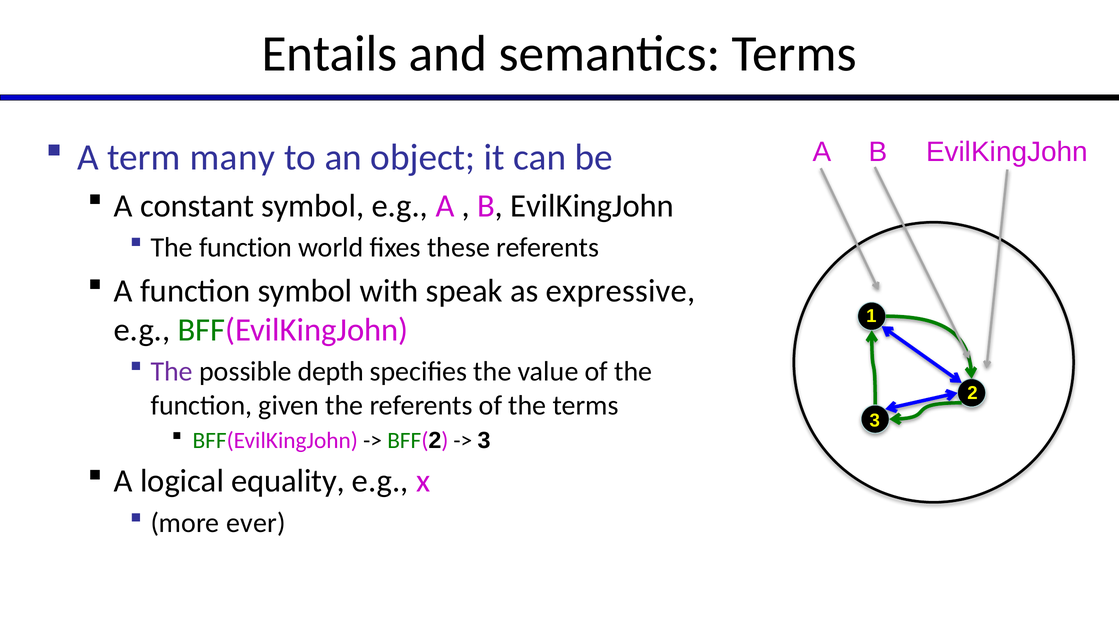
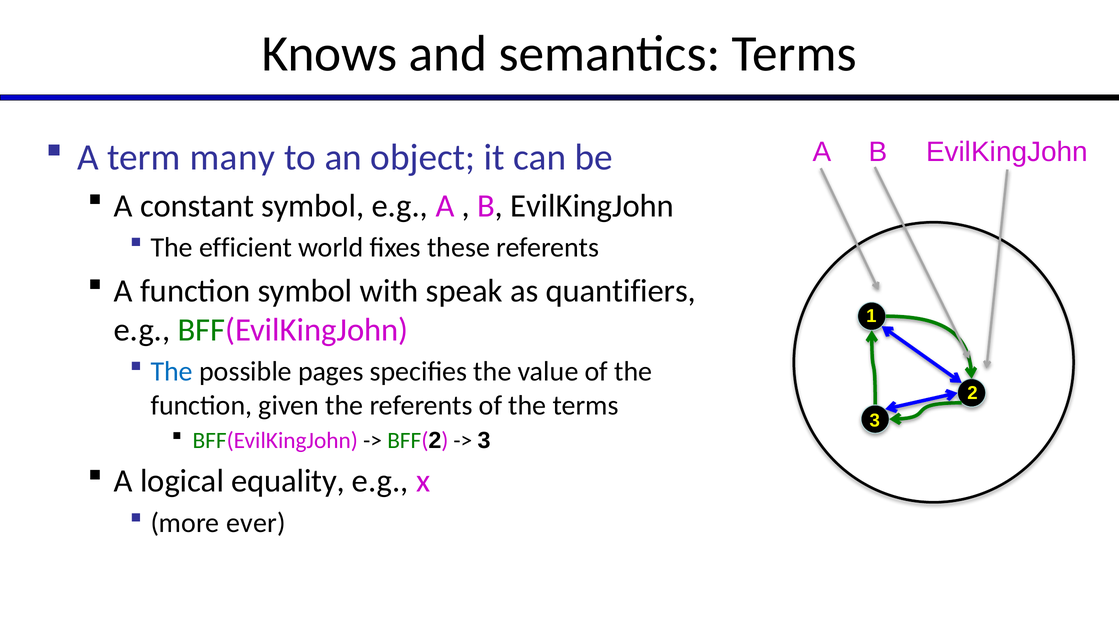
Entails: Entails -> Knows (330, 54)
function: function -> efficient (246, 247)
expressive: expressive -> quantifiers (621, 290)
The colour: purple -> blue (172, 371)
depth: depth -> pages (331, 371)
